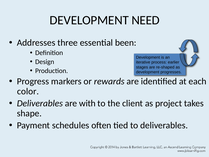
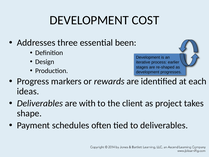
NEED: NEED -> COST (145, 20)
color: color -> ideas (28, 91)
